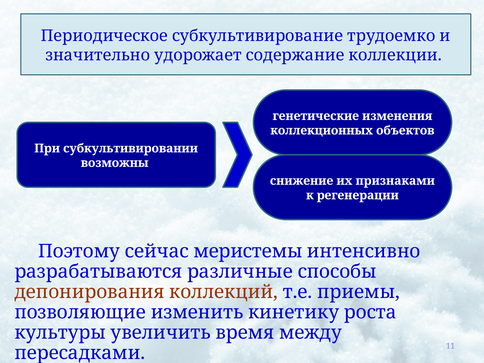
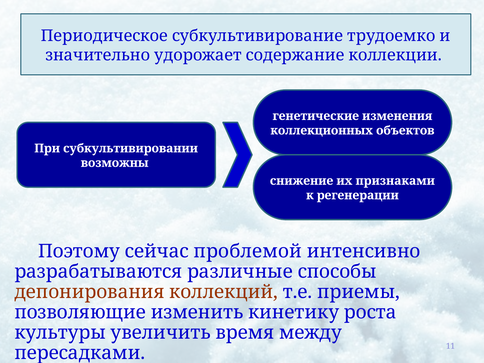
меристемы: меристемы -> проблемой (248, 251)
